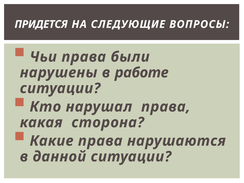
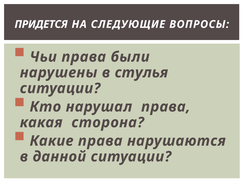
работе: работе -> стулья (141, 73)
